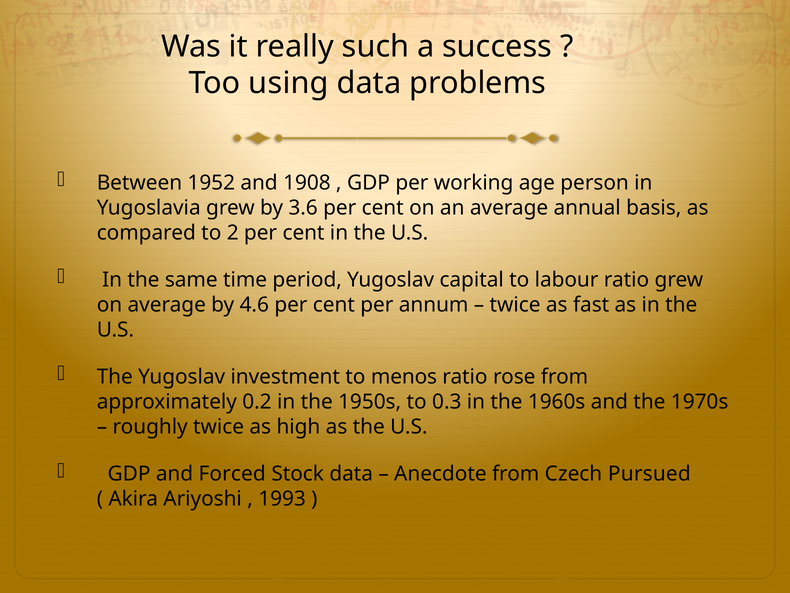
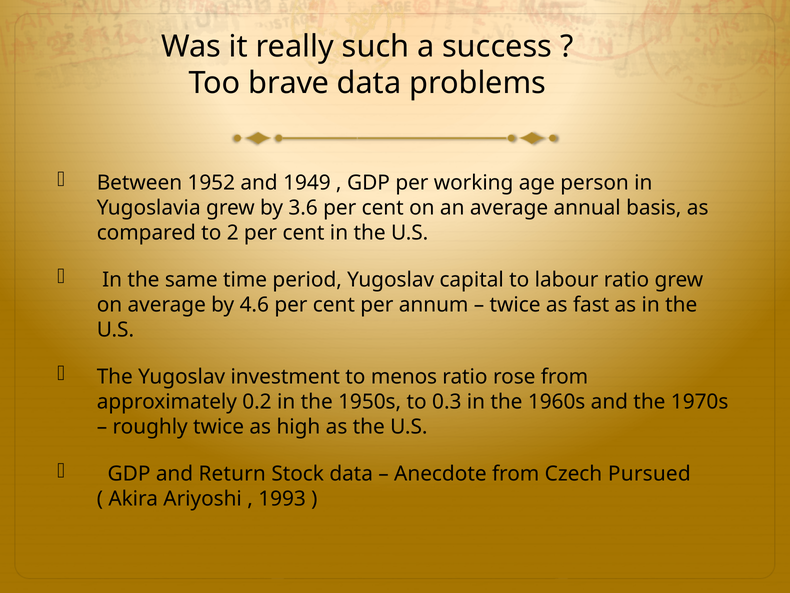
using: using -> brave (289, 83)
1908: 1908 -> 1949 (307, 183)
Forced: Forced -> Return (232, 473)
